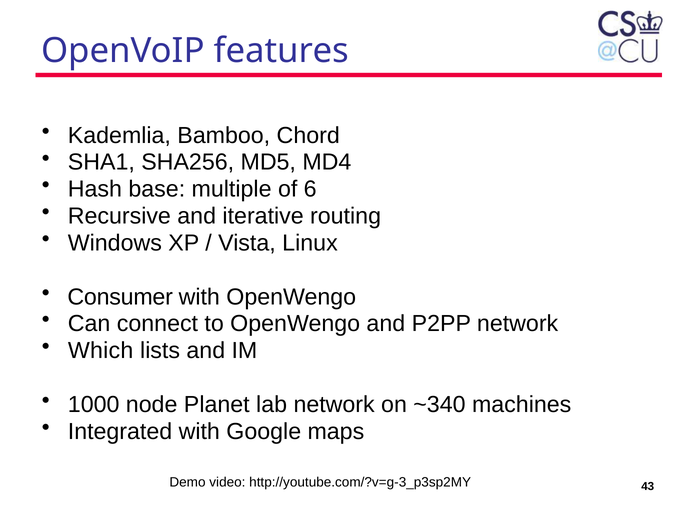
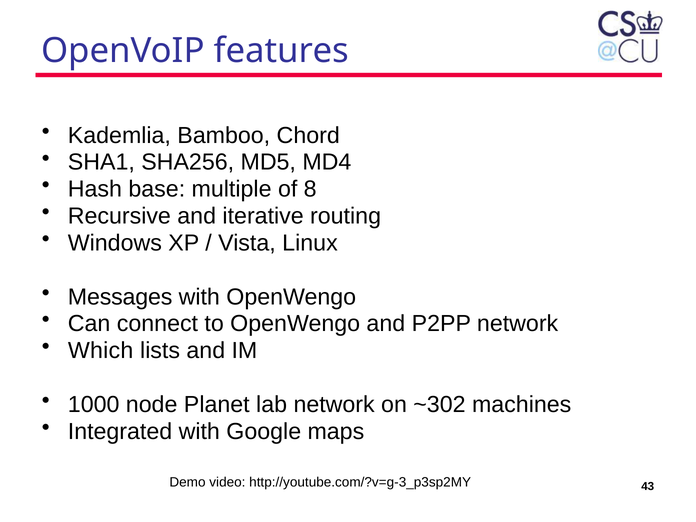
6: 6 -> 8 (310, 189)
Consumer: Consumer -> Messages (120, 297)
~340: ~340 -> ~302 (439, 404)
